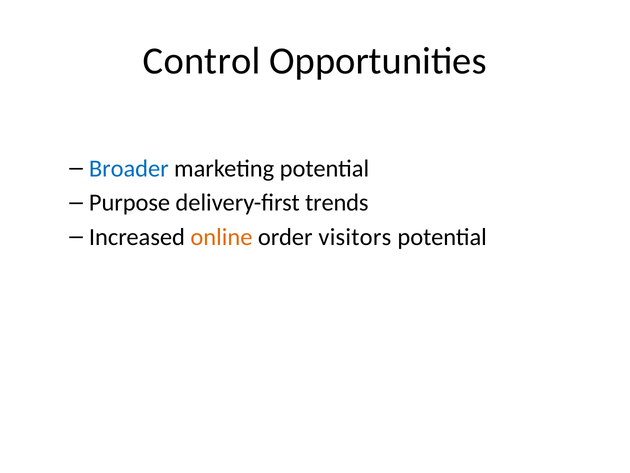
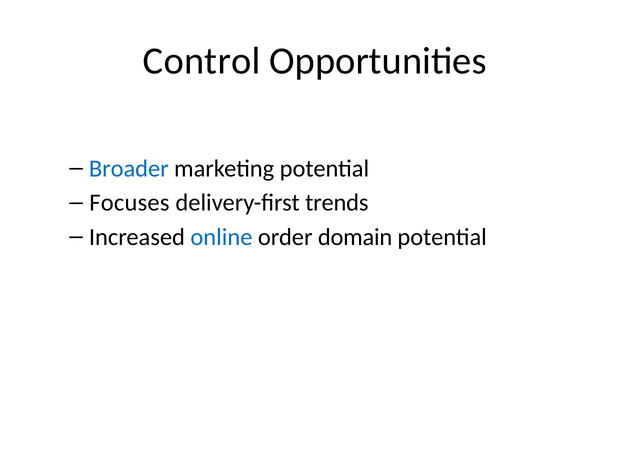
Purpose: Purpose -> Focuses (129, 203)
online colour: orange -> blue (221, 237)
visitors: visitors -> domain (355, 237)
